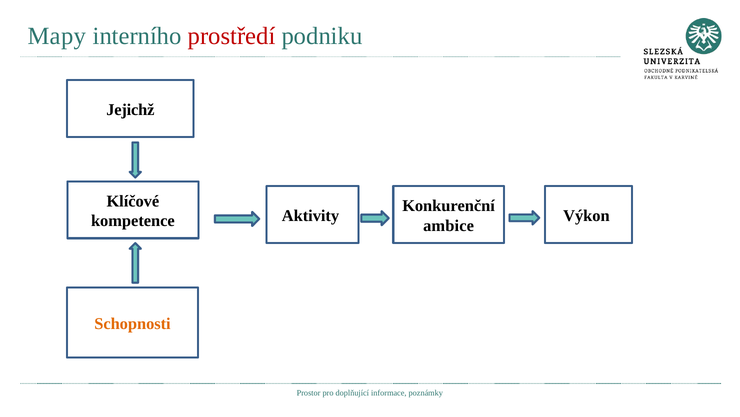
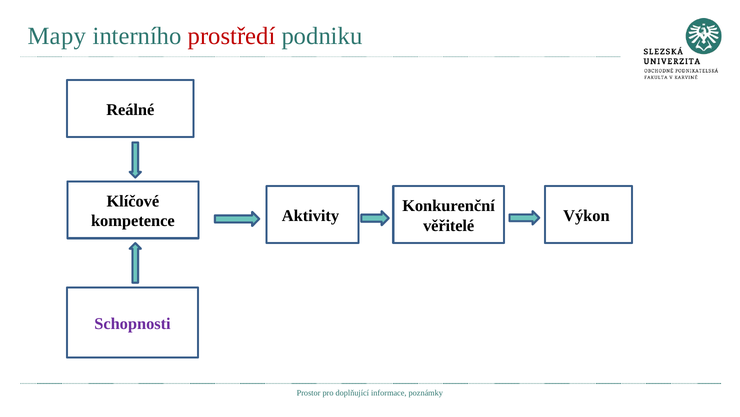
Jejichž: Jejichž -> Reálné (130, 109)
ambice: ambice -> věřitelé (449, 225)
Schopnosti colour: orange -> purple (132, 323)
